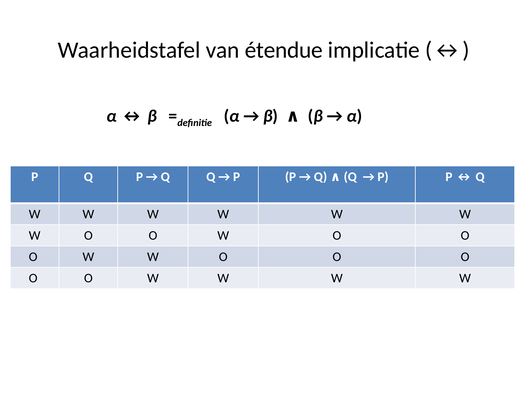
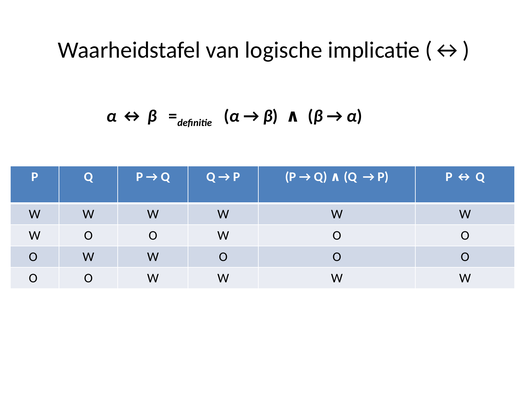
étendue: étendue -> logische (284, 50)
